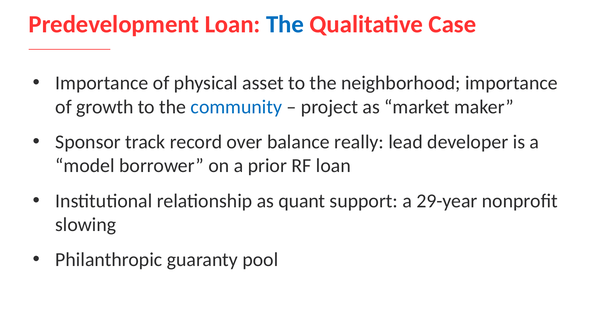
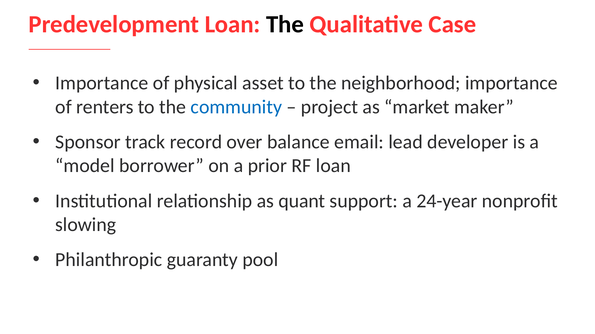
The colour: blue -> black (285, 24)
growth: growth -> renters (105, 107)
really: really -> email (359, 142)
29-year: 29-year -> 24-year (447, 201)
